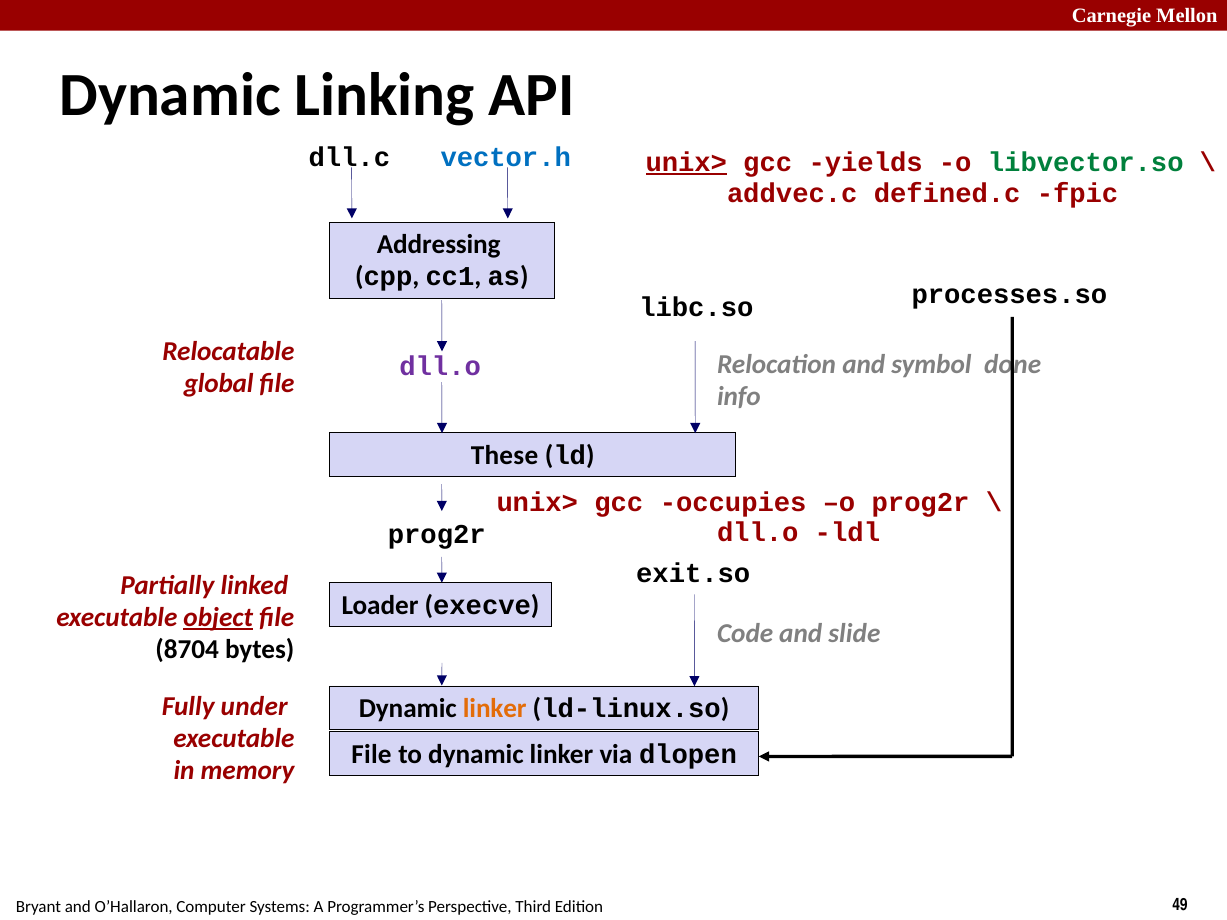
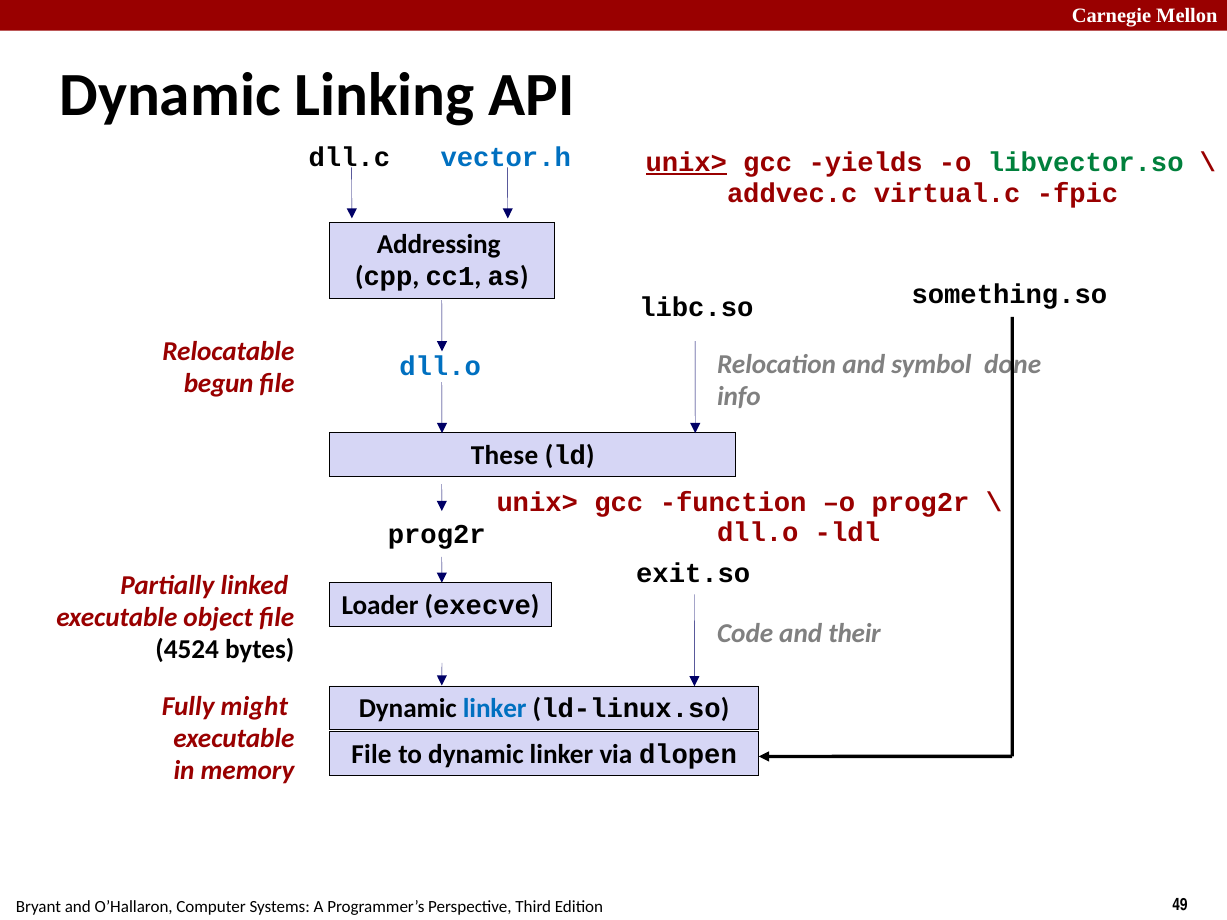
defined.c: defined.c -> virtual.c (947, 193)
processes.so: processes.so -> something.so (1009, 295)
dll.o colour: purple -> blue (440, 366)
global: global -> begun (219, 384)
occupies: occupies -> function (733, 502)
object underline: present -> none (218, 617)
slide: slide -> their (855, 634)
8704: 8704 -> 4524 (187, 649)
under: under -> might (254, 707)
linker colour: orange -> blue (495, 709)
